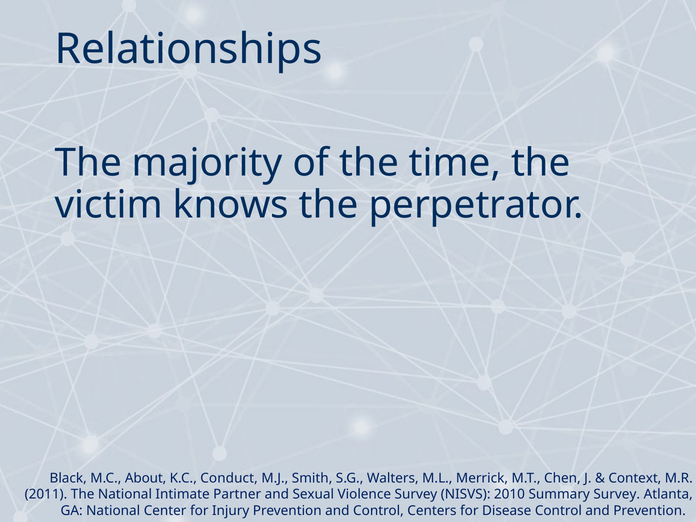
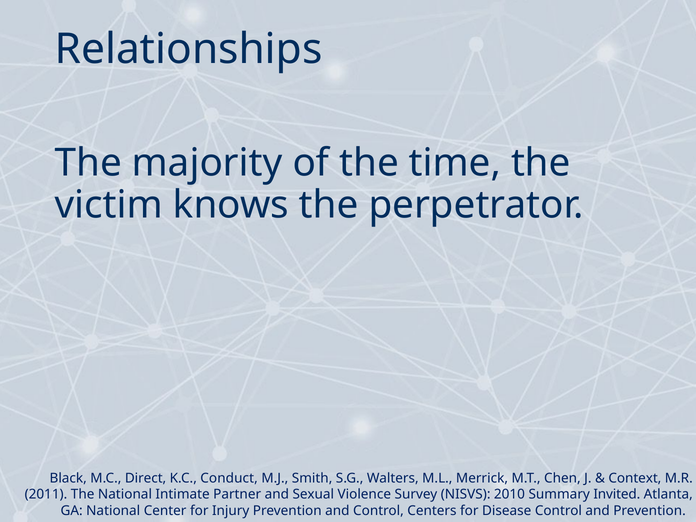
About: About -> Direct (146, 478)
Summary Survey: Survey -> Invited (617, 495)
